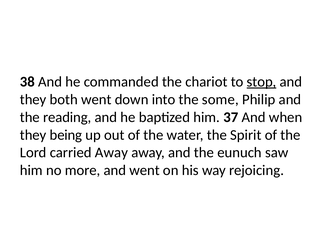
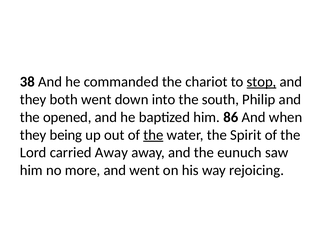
some: some -> south (220, 99)
reading: reading -> opened (67, 117)
37: 37 -> 86 (231, 117)
the underline: none -> present (153, 134)
